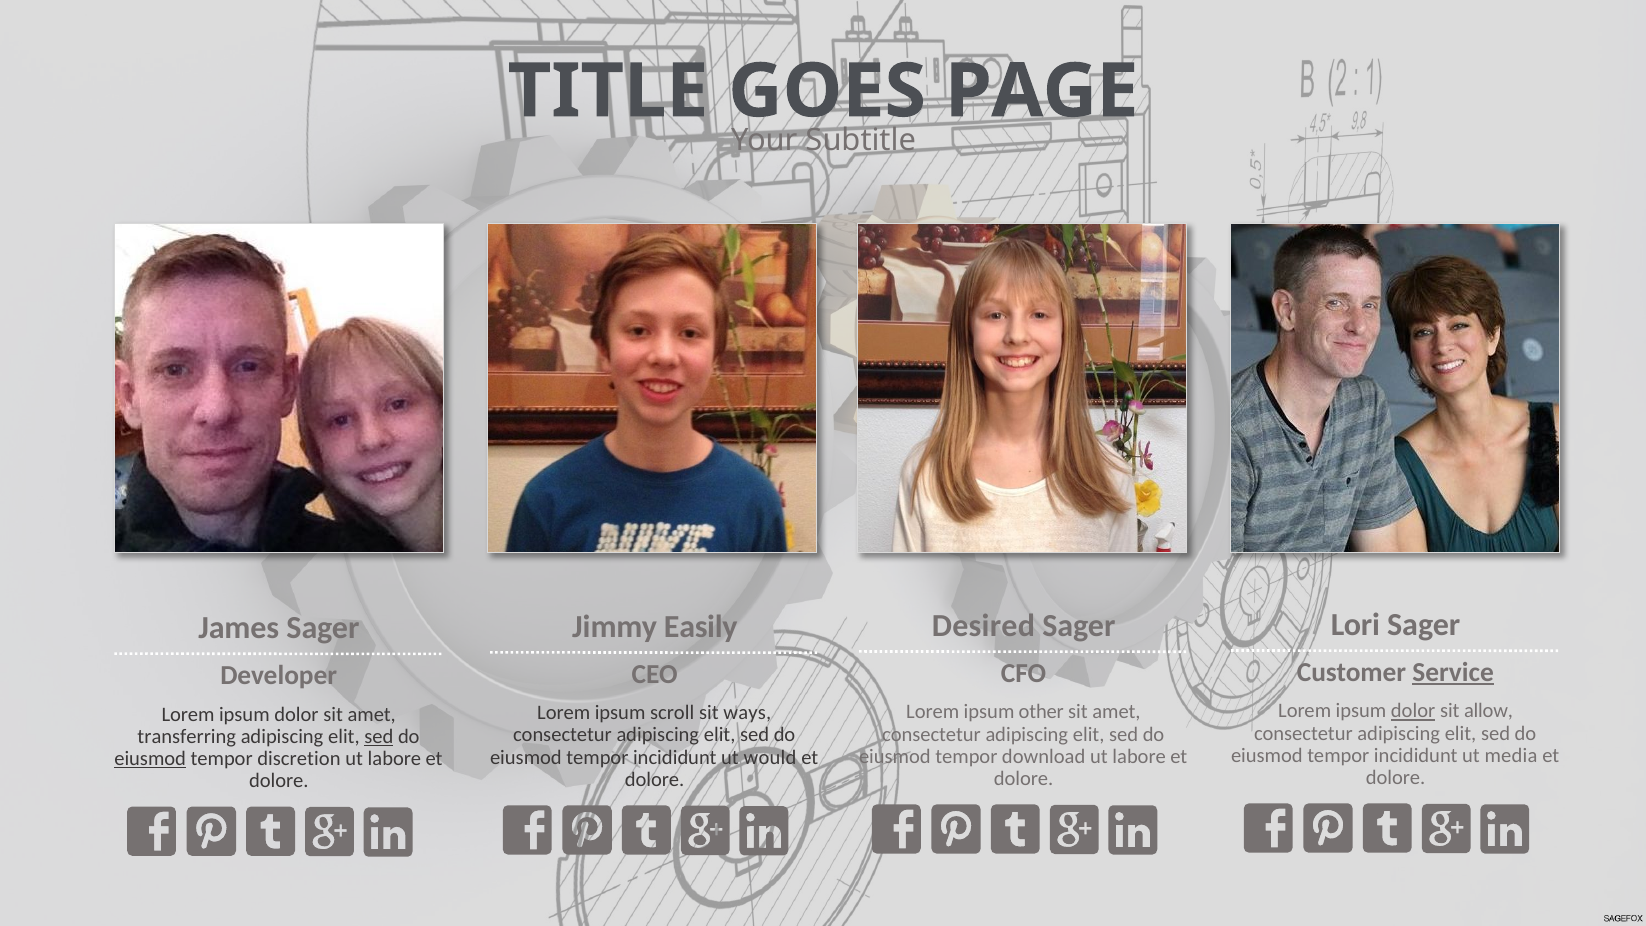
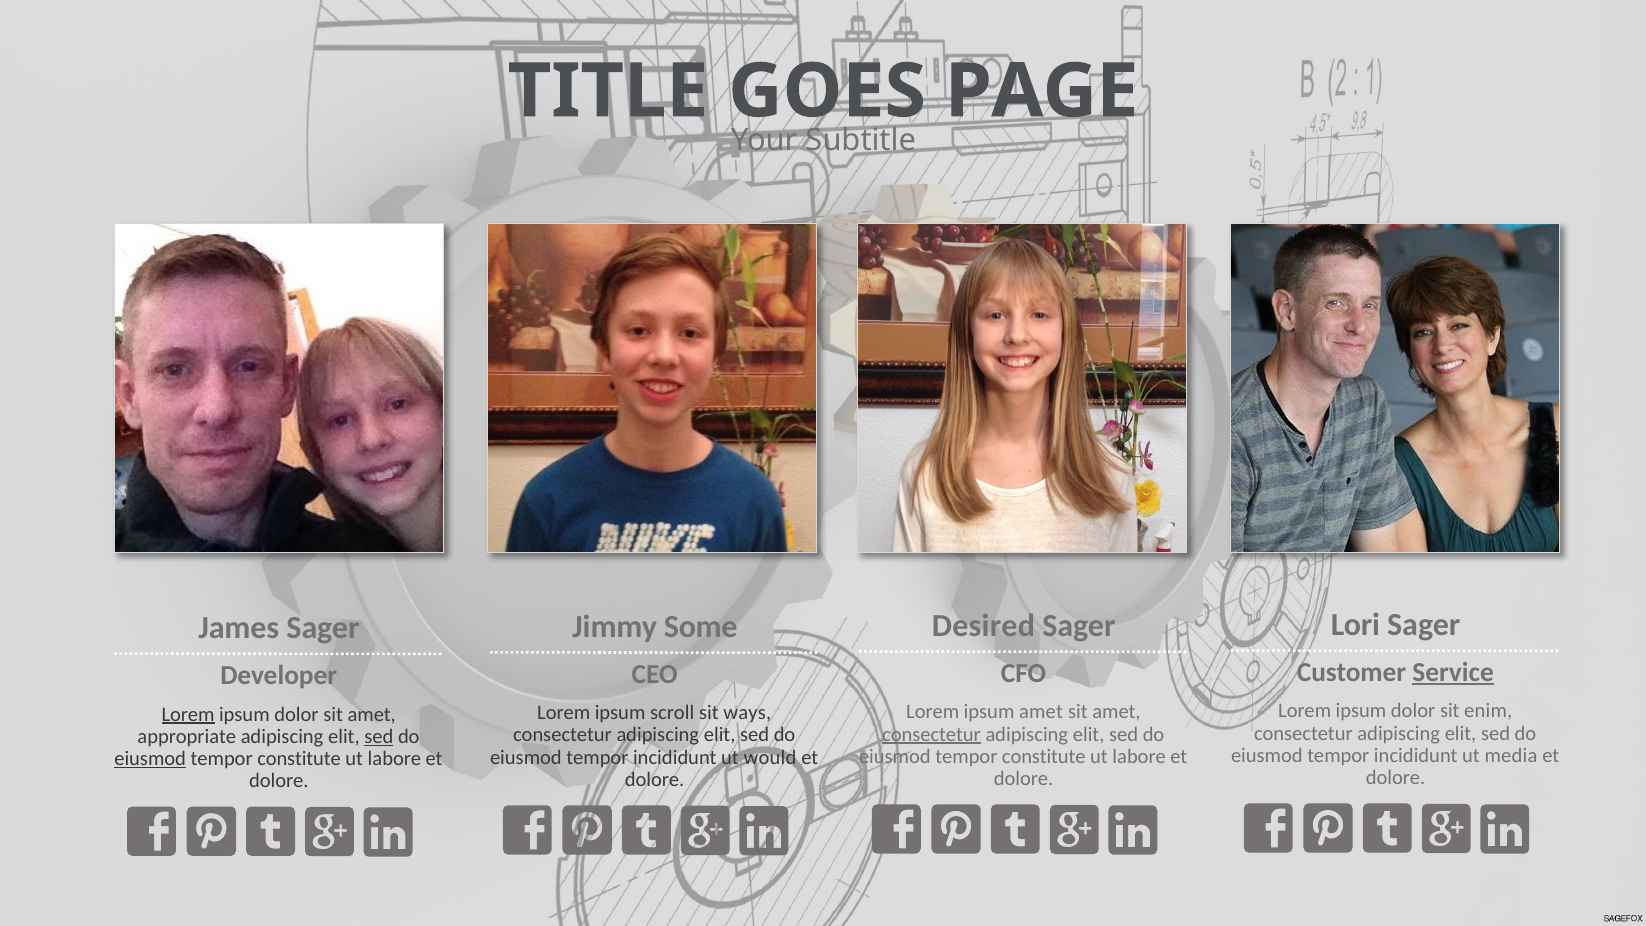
Easily: Easily -> Some (701, 627)
dolor underline: present -> none (1413, 711)
allow: allow -> enim (1488, 711)
ipsum other: other -> amet (1041, 712)
Lorem underline: none -> present (188, 714)
consectetur underline: none -> present (932, 734)
transferring: transferring -> appropriate (187, 736)
download: download -> constitute (1044, 756)
discretion: discretion -> constitute (299, 759)
